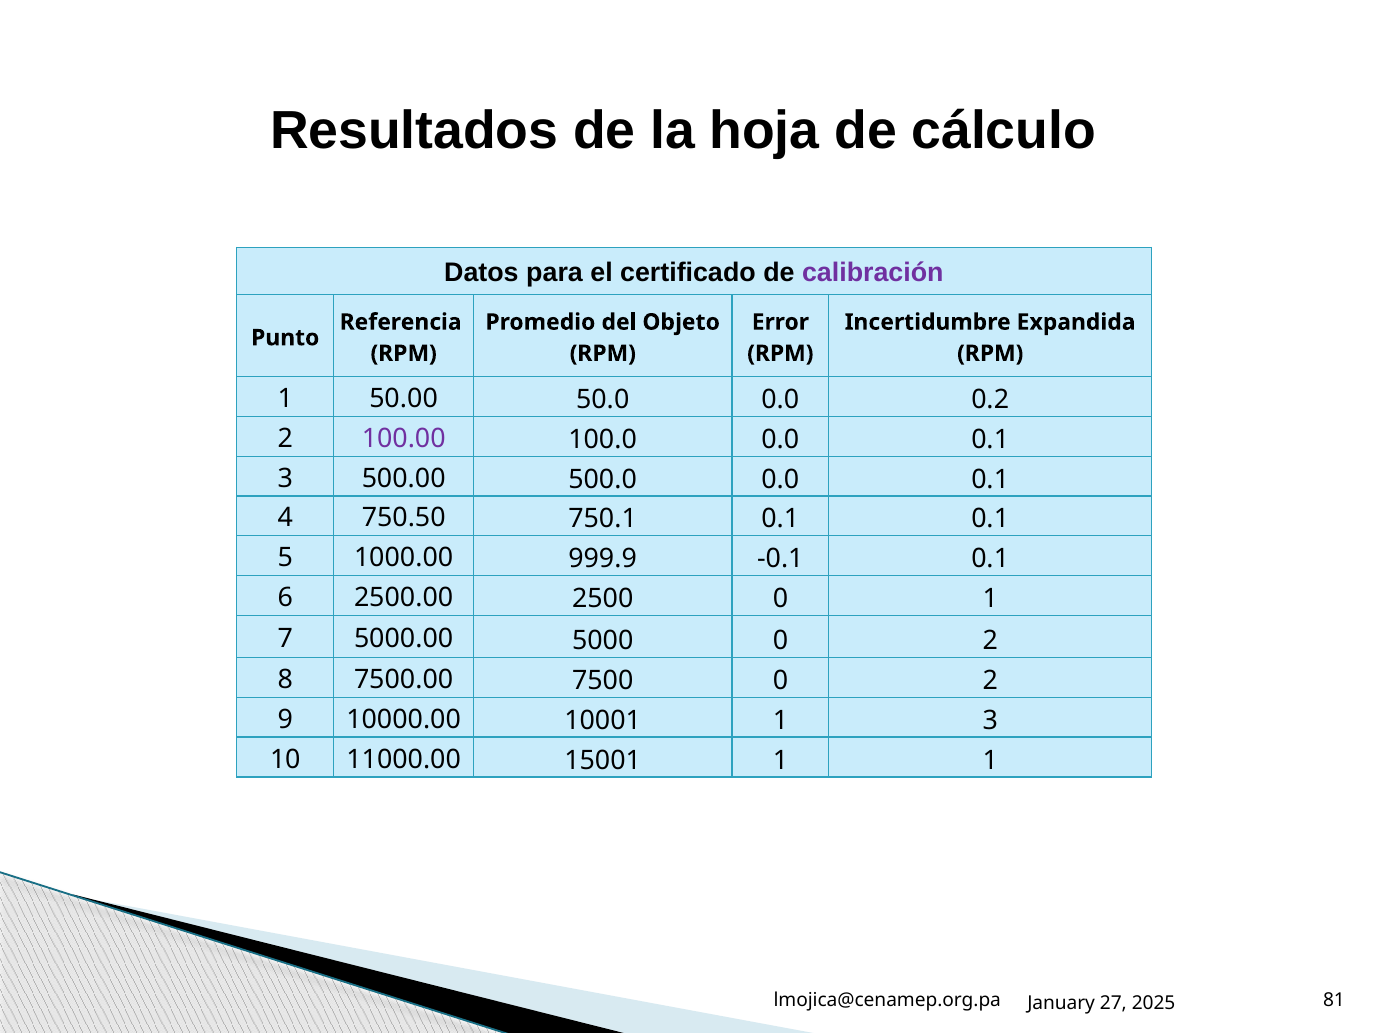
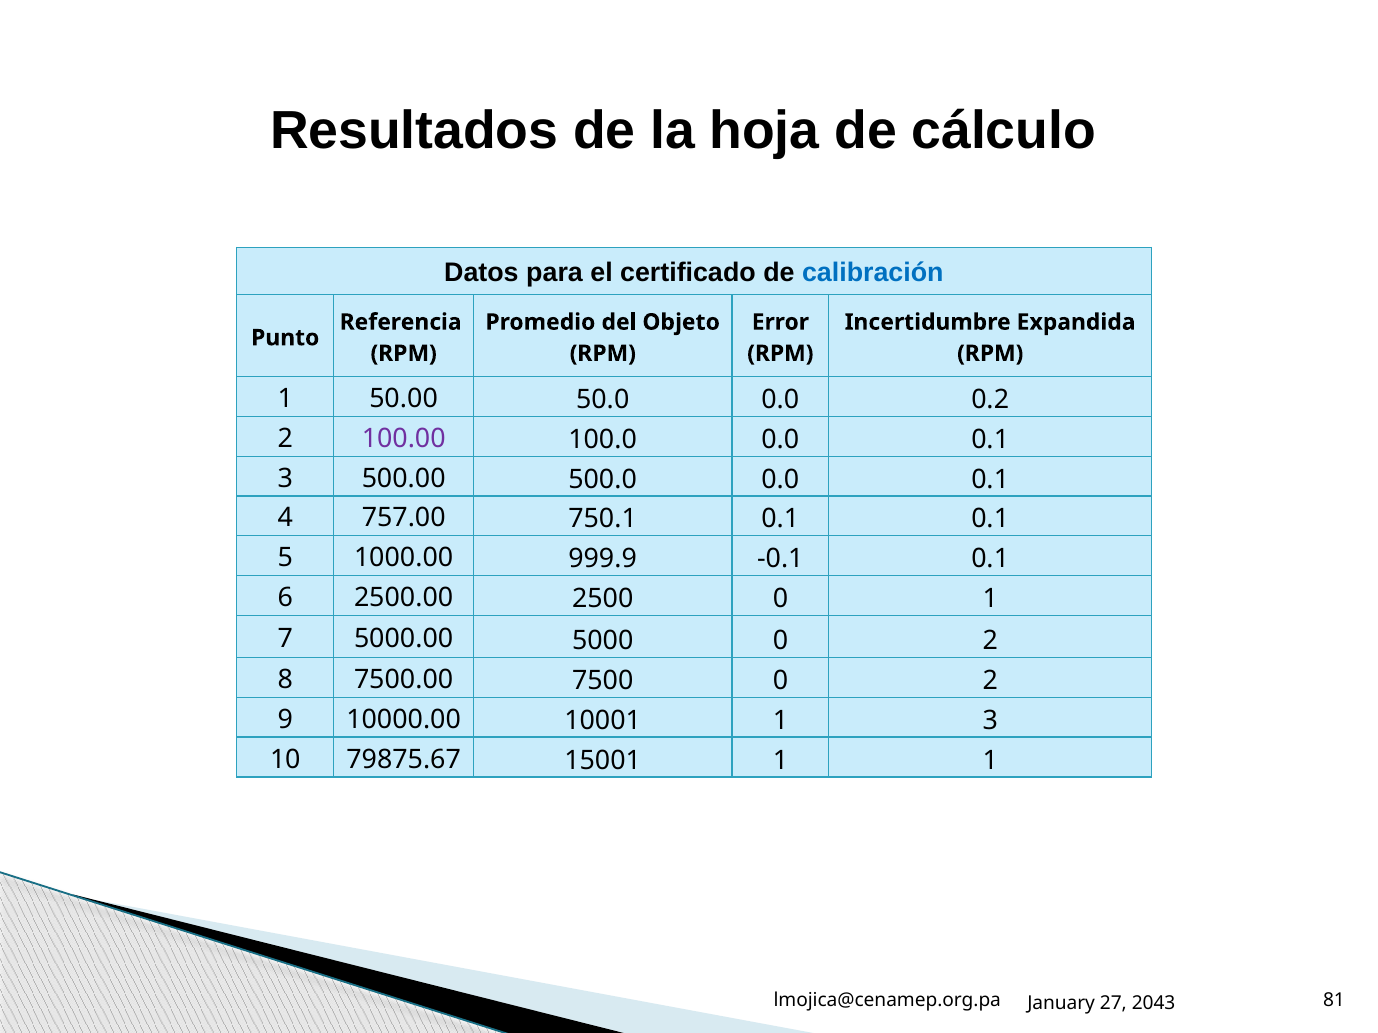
calibración colour: purple -> blue (873, 272)
750.50: 750.50 -> 757.00 (404, 518)
11000.00: 11000.00 -> 79875.67 (404, 760)
2025: 2025 -> 2043 (1154, 1004)
